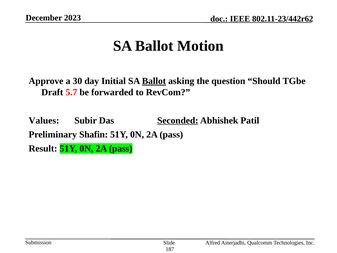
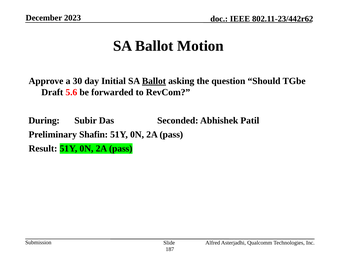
5.7: 5.7 -> 5.6 (71, 92)
Values: Values -> During (44, 120)
Seconded underline: present -> none (178, 120)
